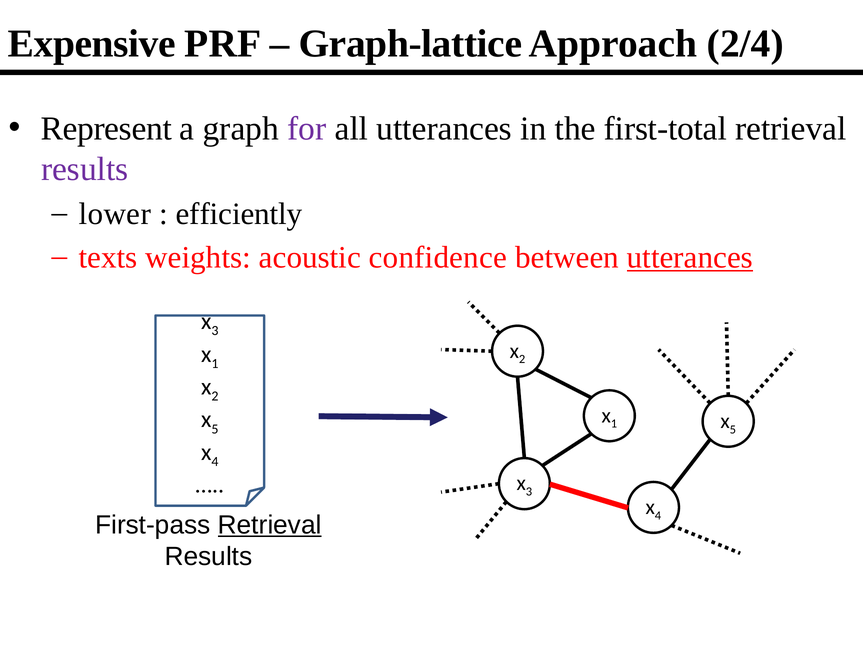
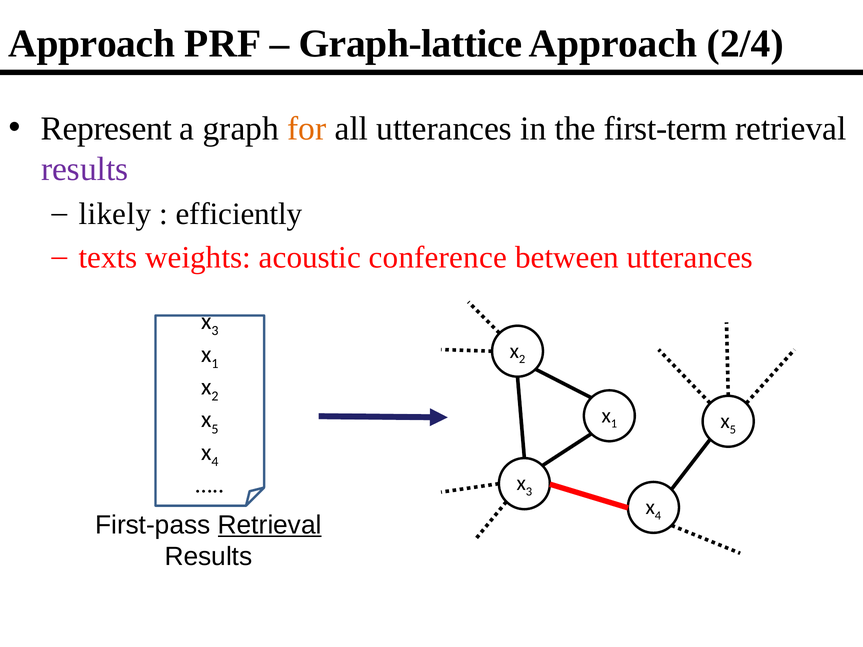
Expensive: Expensive -> Approach (92, 44)
for colour: purple -> orange (307, 129)
first-total: first-total -> first-term (666, 129)
lower: lower -> likely (115, 214)
confidence: confidence -> conference (438, 257)
utterances underline: present -> none (690, 257)
